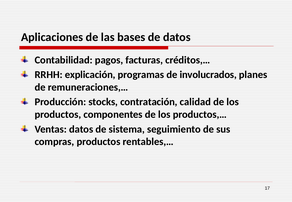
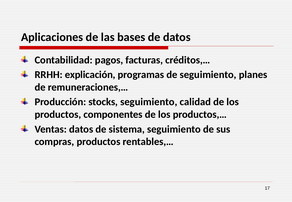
de involucrados: involucrados -> seguimiento (208, 75)
stocks contratación: contratación -> seguimiento (149, 102)
